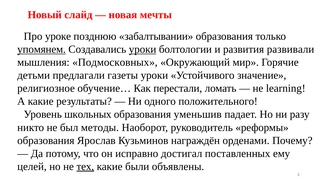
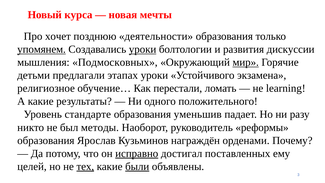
слайд: слайд -> курса (78, 15)
уроке: уроке -> хочет (58, 36)
забалтывании: забалтывании -> деятельности (156, 36)
развивали: развивали -> дискуссии (291, 49)
мир underline: none -> present (246, 62)
газеты: газеты -> этапах (123, 75)
значение: значение -> экзамена (262, 75)
школьных: школьных -> стандарте (88, 114)
исправно underline: none -> present (137, 153)
были underline: none -> present (137, 166)
